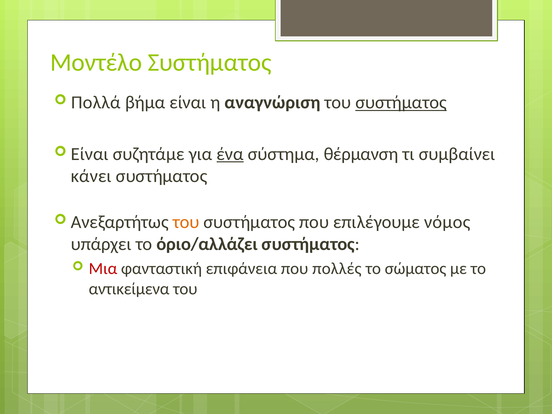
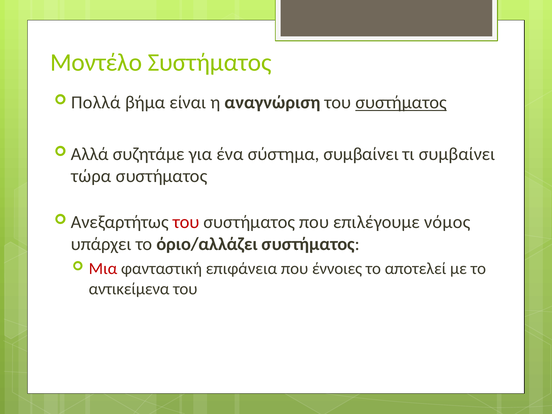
Είναι: Είναι -> Αλλά (90, 154)
ένα underline: present -> none (230, 154)
σύστημα θέρμανση: θέρμανση -> συμβαίνει (361, 154)
κάνει: κάνει -> τώρα (91, 176)
του colour: orange -> red (186, 222)
πολλές: πολλές -> έννοιες (337, 269)
σώματος: σώματος -> αποτελεί (416, 269)
